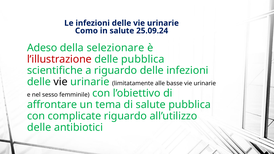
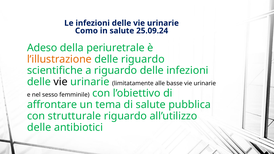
selezionare: selezionare -> periuretrale (115, 48)
l’illustrazione colour: red -> orange (59, 59)
delle pubblica: pubblica -> riguardo (143, 59)
complicate: complicate -> strutturale (74, 116)
